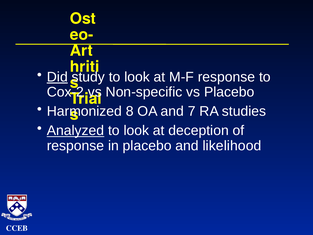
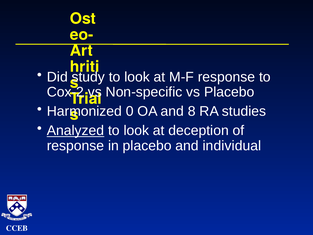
Did underline: present -> none (57, 77)
8: 8 -> 0 (130, 111)
7: 7 -> 8 (192, 111)
likelihood: likelihood -> individual (232, 145)
